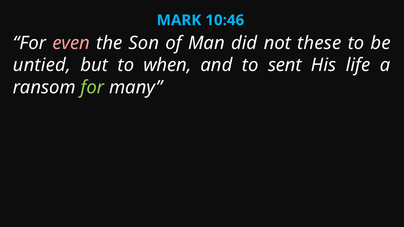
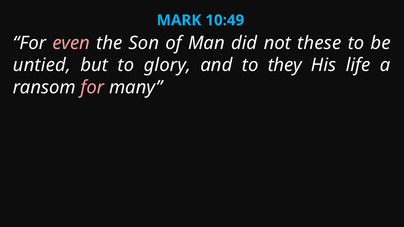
10:46: 10:46 -> 10:49 (225, 20)
when: when -> glory (167, 65)
sent: sent -> they (285, 65)
for colour: light green -> pink (92, 87)
